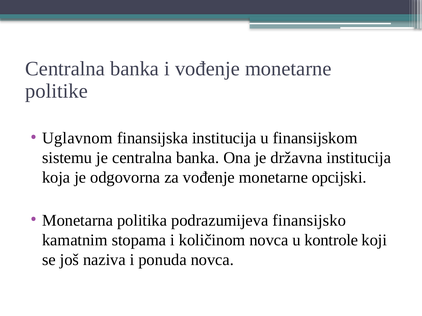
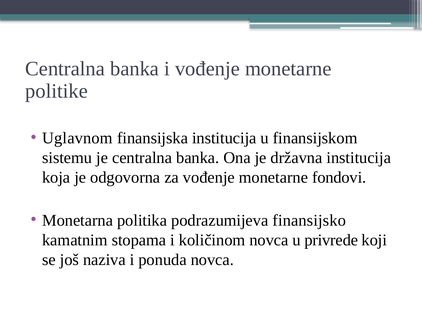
opcijski: opcijski -> fondovi (339, 178)
kontrole: kontrole -> privrede (331, 240)
